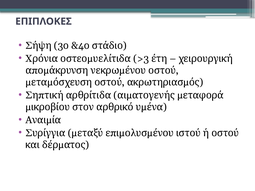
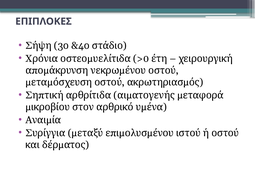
>3: >3 -> >0 (141, 59)
